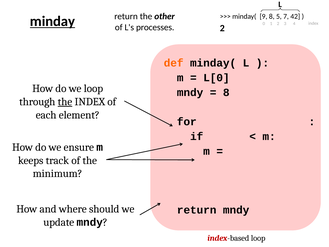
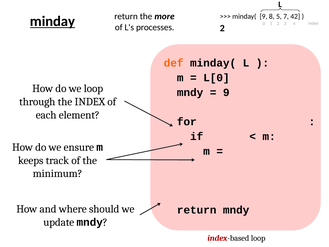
other: other -> more (165, 16)
8: 8 -> 9 (226, 92)
the underline: present -> none (65, 102)
